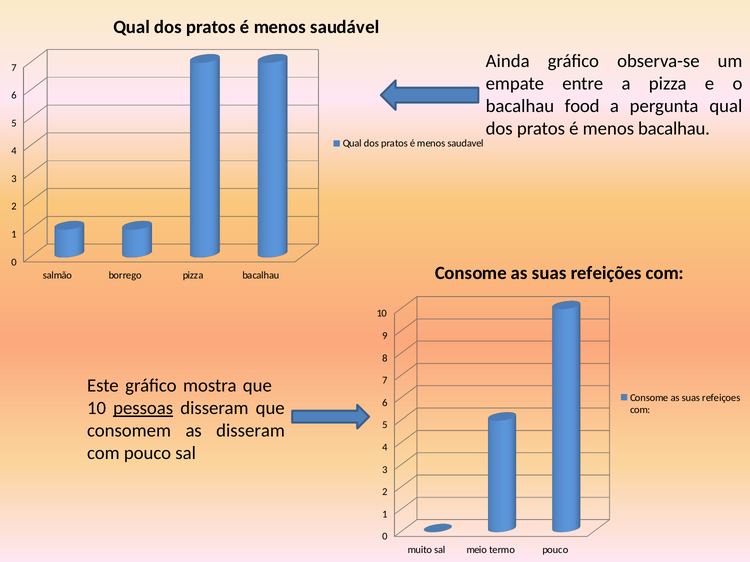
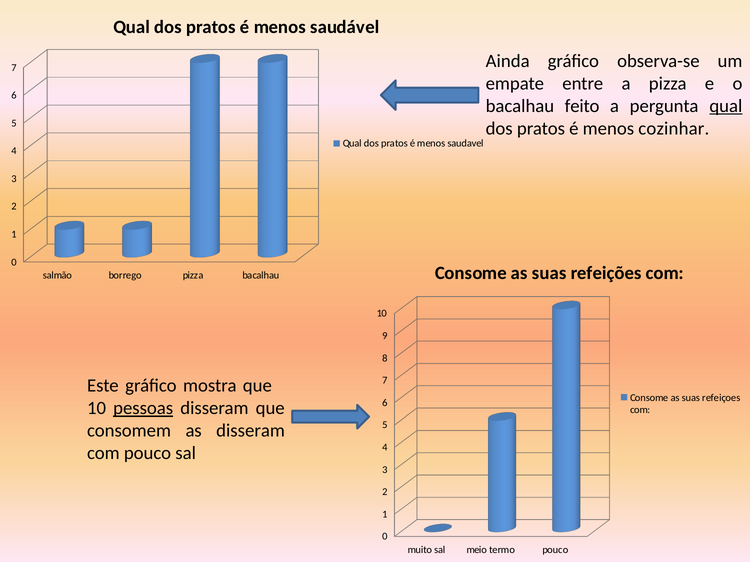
food: food -> feito (582, 106)
qual underline: none -> present (726, 106)
menos bacalhau: bacalhau -> cozinhar (674, 129)
